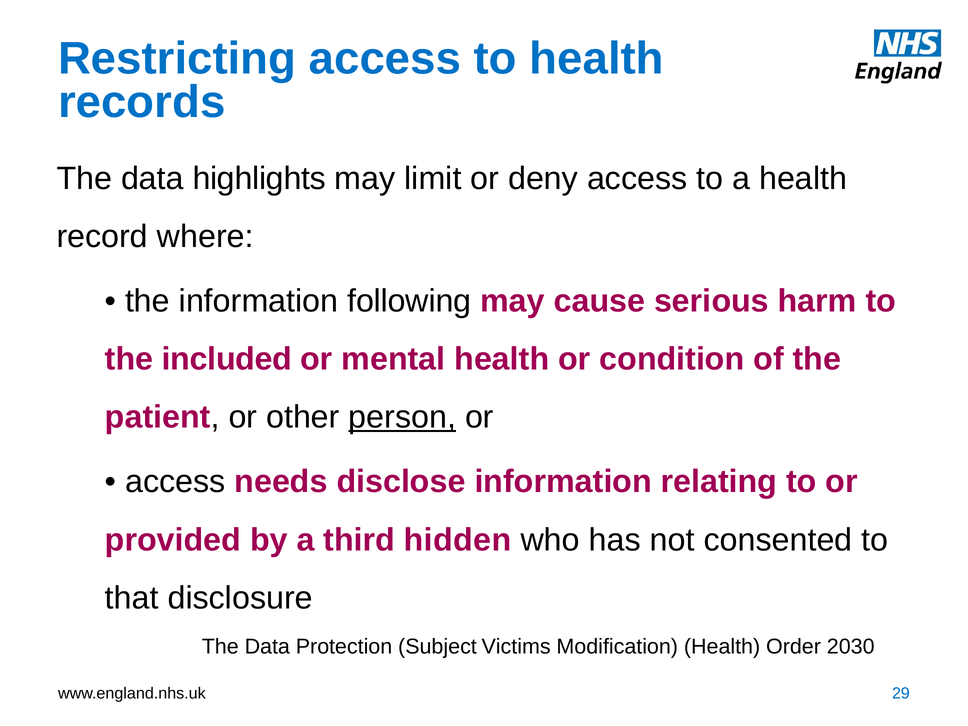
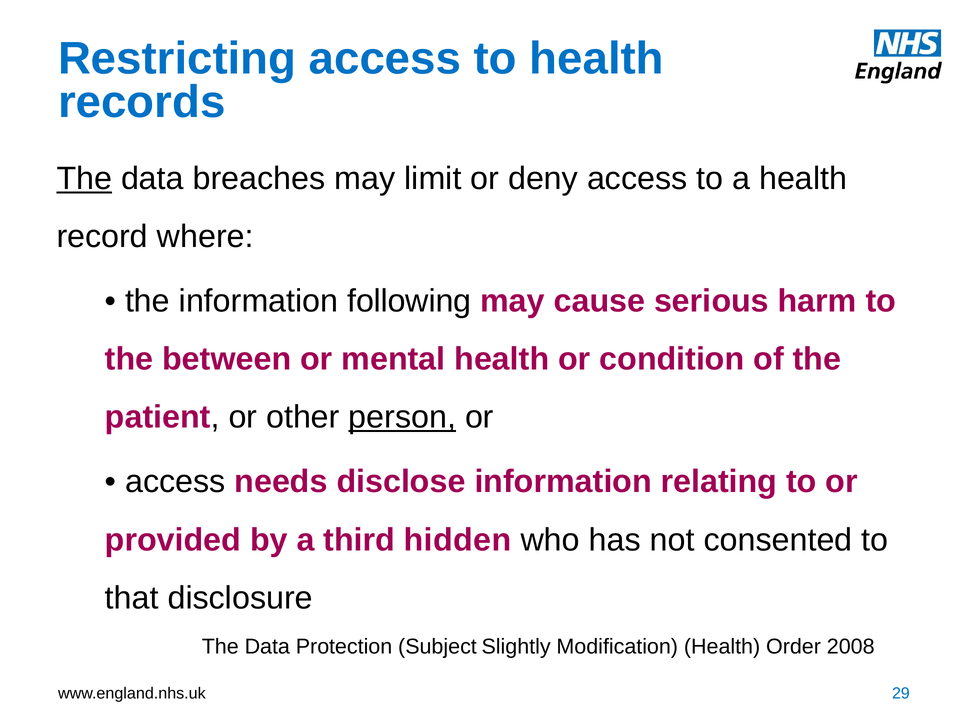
The underline: none -> present (84, 178)
highlights: highlights -> breaches (259, 178)
included: included -> between (227, 359)
Victims: Victims -> Slightly (516, 647)
2030: 2030 -> 2008 (851, 647)
